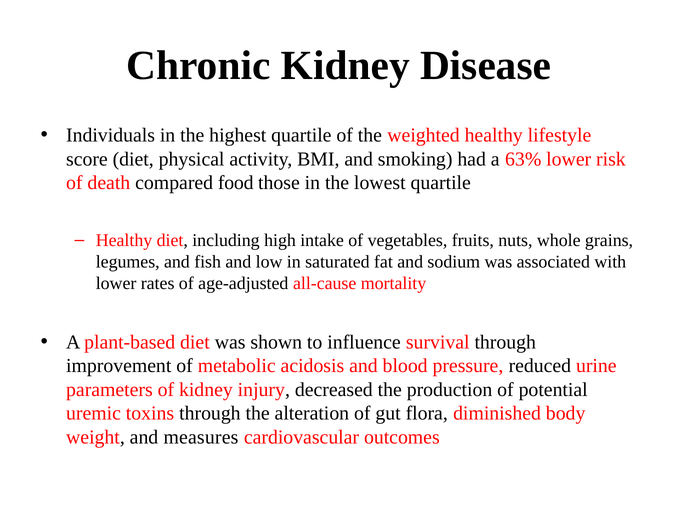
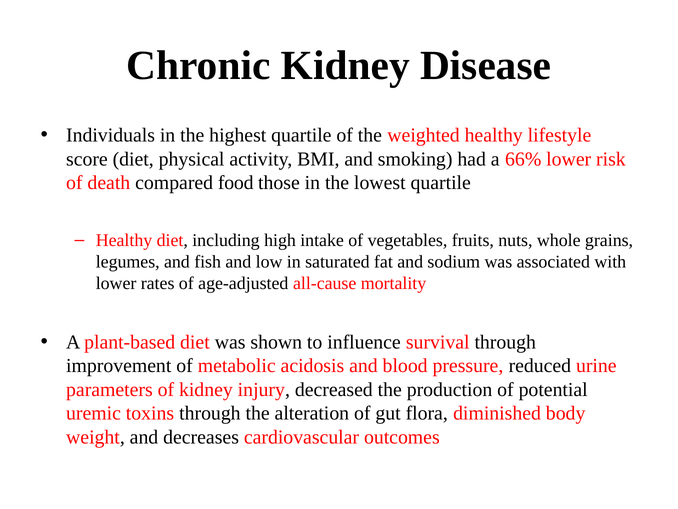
63%: 63% -> 66% (523, 159)
measures: measures -> decreases (201, 437)
